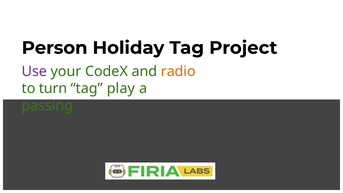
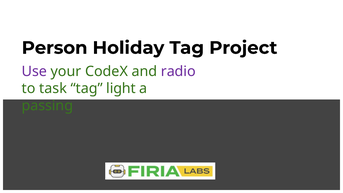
radio colour: orange -> purple (178, 71)
turn: turn -> task (53, 89)
play: play -> light (121, 89)
